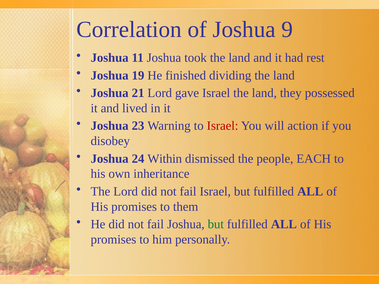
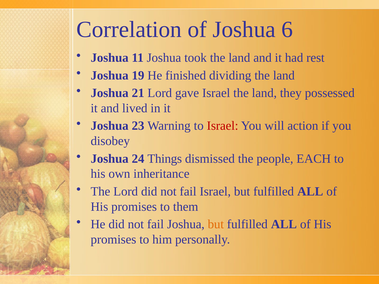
9: 9 -> 6 (287, 29)
Within: Within -> Things (165, 159)
but colour: green -> orange (216, 224)
